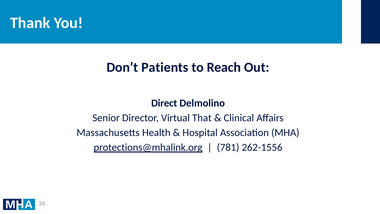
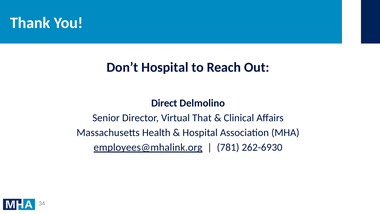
Don’t Patients: Patients -> Hospital (165, 67)
protections@mhalink.org: protections@mhalink.org -> employees@mhalink.org (148, 147)
262-1556: 262-1556 -> 262-6930 (262, 147)
